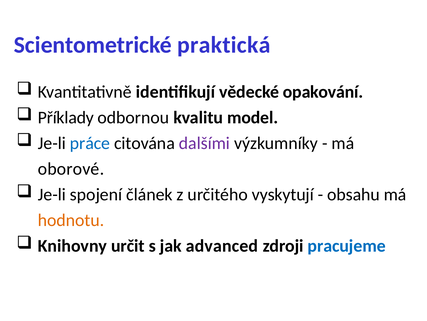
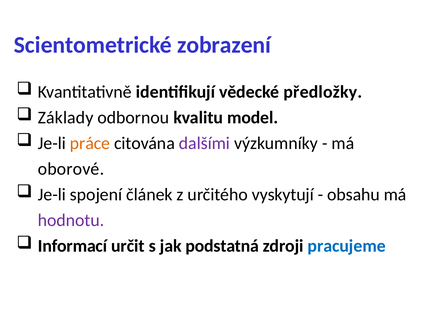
praktická: praktická -> zobrazení (224, 45)
opakování: opakování -> předložky (323, 92)
Příklady: Příklady -> Základy (66, 117)
práce colour: blue -> orange (90, 143)
hodnotu colour: orange -> purple (71, 220)
Knihovny: Knihovny -> Informací (73, 245)
advanced: advanced -> podstatná (222, 245)
